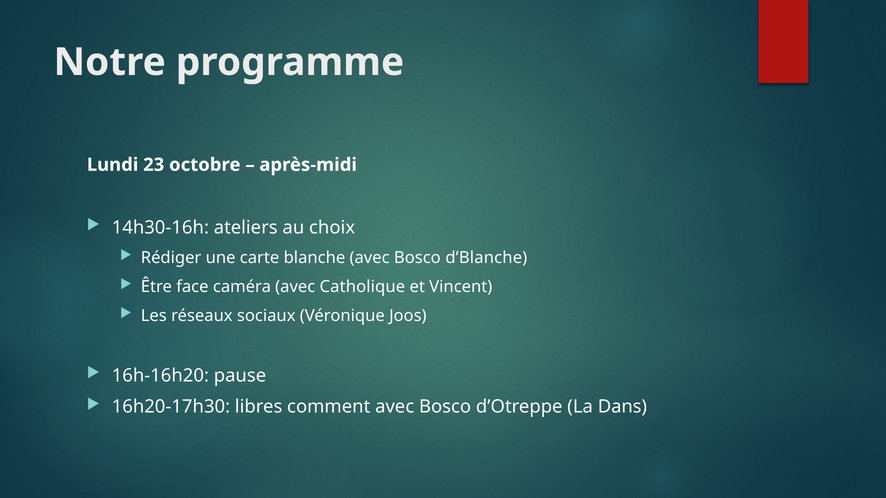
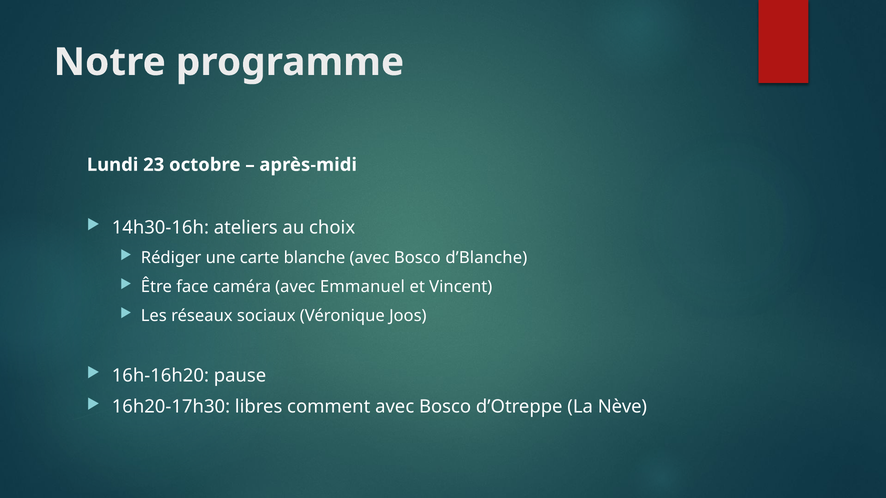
Catholique: Catholique -> Emmanuel (362, 287)
Dans: Dans -> Nève (622, 407)
